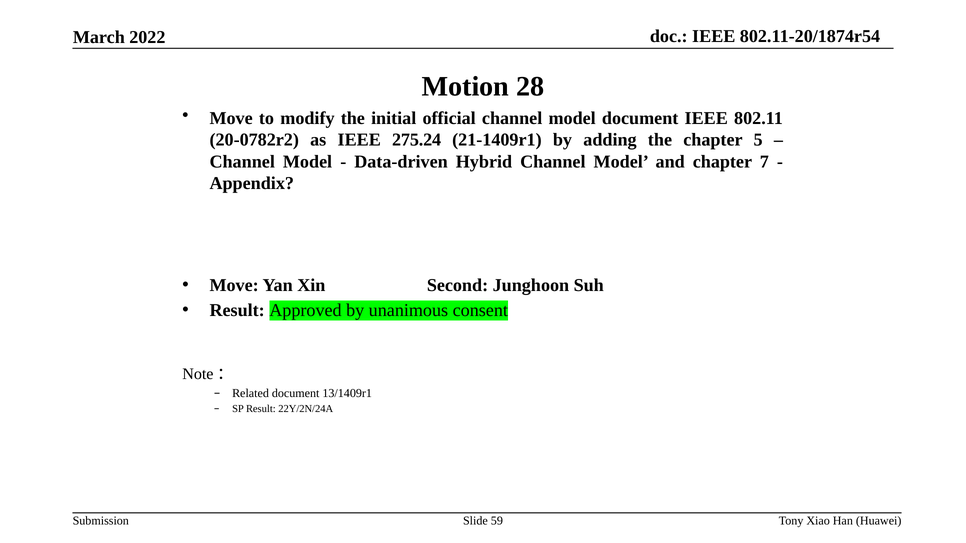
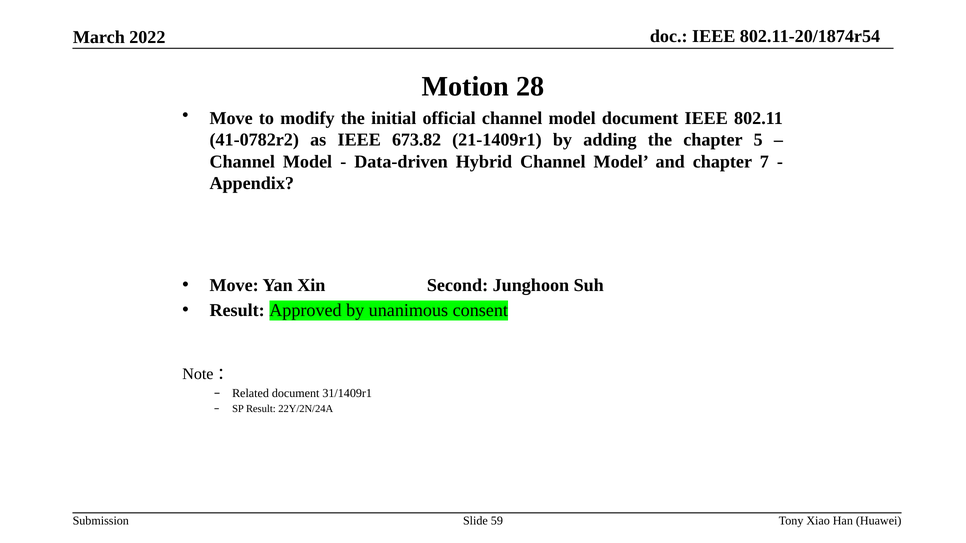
20-0782r2: 20-0782r2 -> 41-0782r2 (254, 140)
275.24: 275.24 -> 673.82 (417, 140)
13/1409r1: 13/1409r1 -> 31/1409r1 (347, 393)
